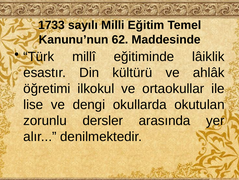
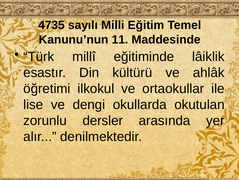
1733: 1733 -> 4735 (51, 25)
62: 62 -> 11 (120, 39)
